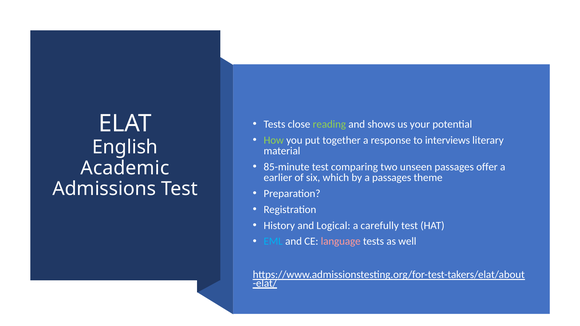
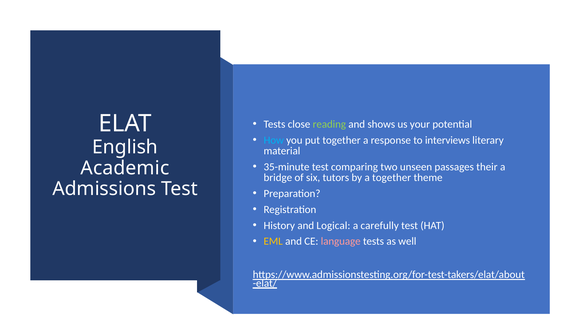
How colour: light green -> light blue (274, 140)
85-minute: 85-minute -> 35-minute (287, 167)
offer: offer -> their (487, 167)
earlier: earlier -> bridge (278, 178)
which: which -> tutors (336, 178)
a passages: passages -> together (392, 178)
EML colour: light blue -> yellow (273, 242)
